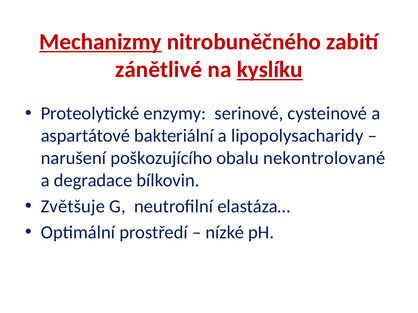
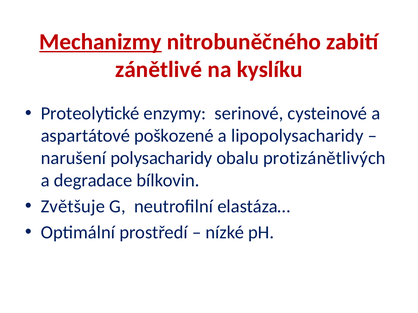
kyslíku underline: present -> none (270, 70)
bakteriální: bakteriální -> poškozené (174, 136)
poškozujícího: poškozujícího -> polysacharidy (161, 158)
nekontrolované: nekontrolované -> protizánětlivých (324, 158)
